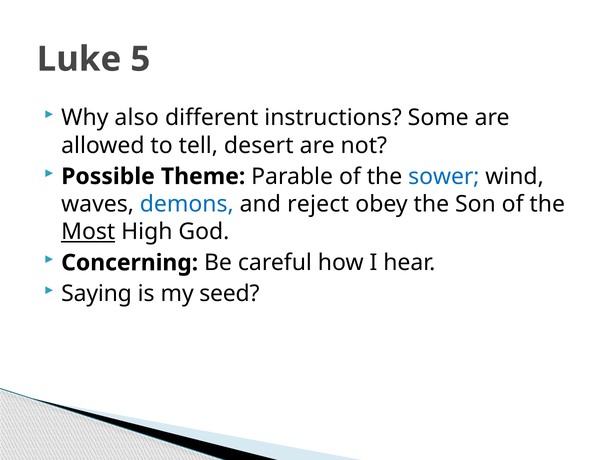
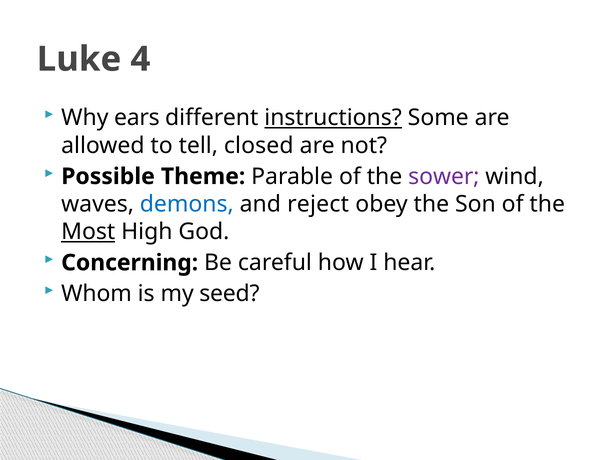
5: 5 -> 4 (140, 59)
also: also -> ears (137, 118)
instructions underline: none -> present (333, 118)
desert: desert -> closed (259, 145)
sower colour: blue -> purple (444, 176)
Saying: Saying -> Whom (97, 294)
